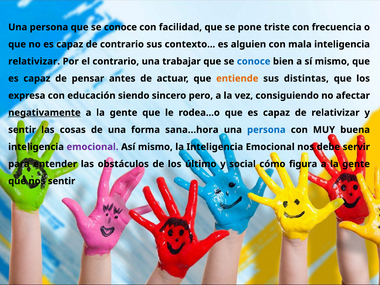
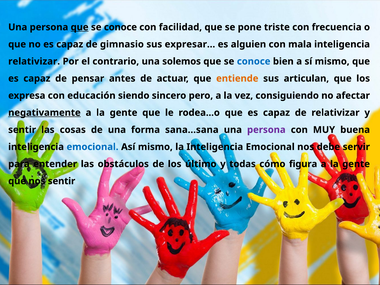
que underline: none -> present (80, 27)
de contrario: contrario -> gimnasio (122, 44)
contexto: contexto -> expresar (190, 44)
trabajar: trabajar -> solemos (182, 61)
distintas: distintas -> articulan (306, 78)
sana...hora: sana...hora -> sana...sana (192, 130)
persona colour: blue -> purple (266, 130)
emocional colour: purple -> blue (93, 147)
social: social -> todas (243, 164)
